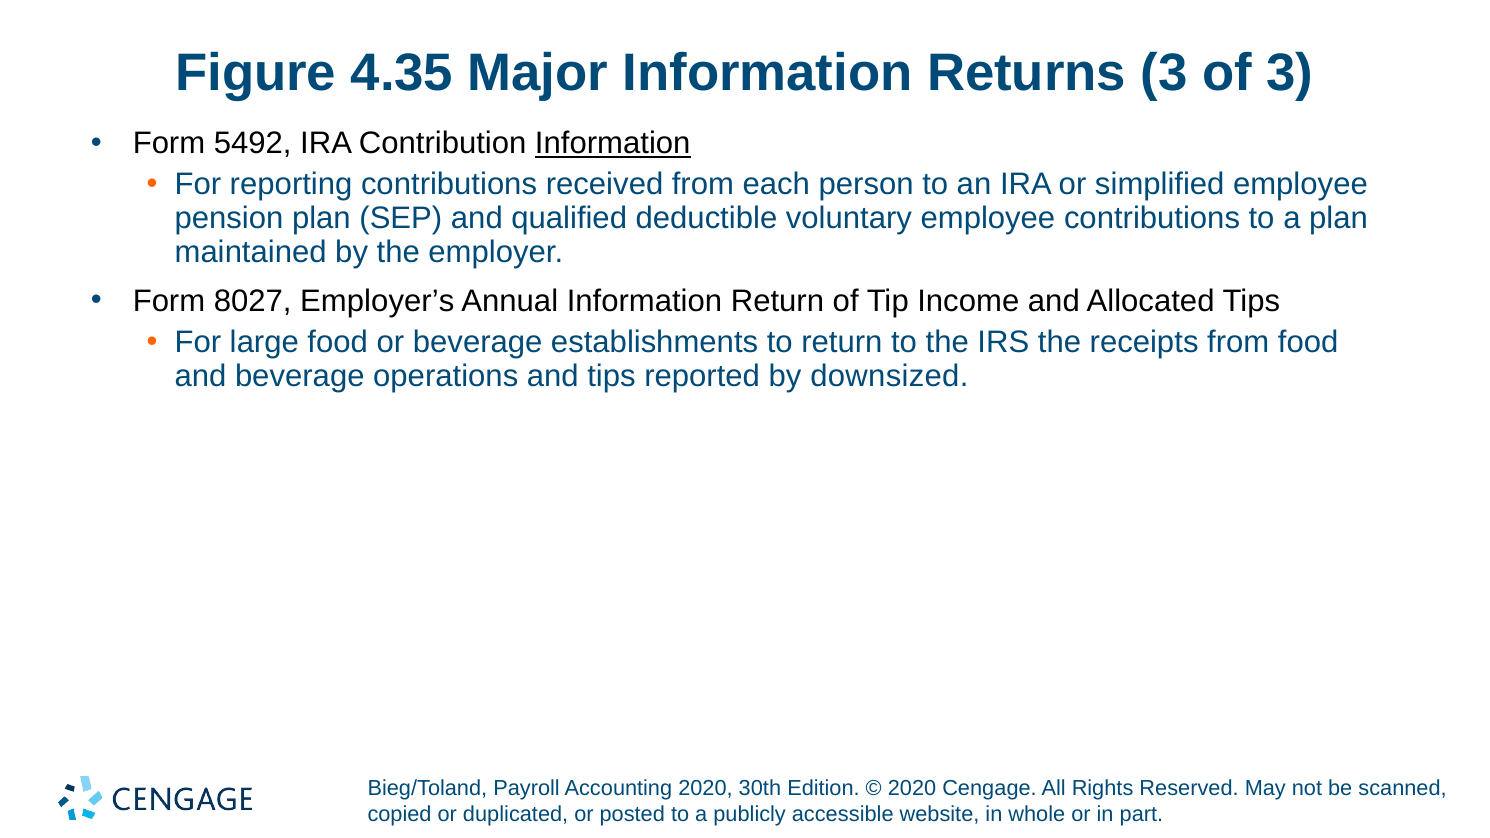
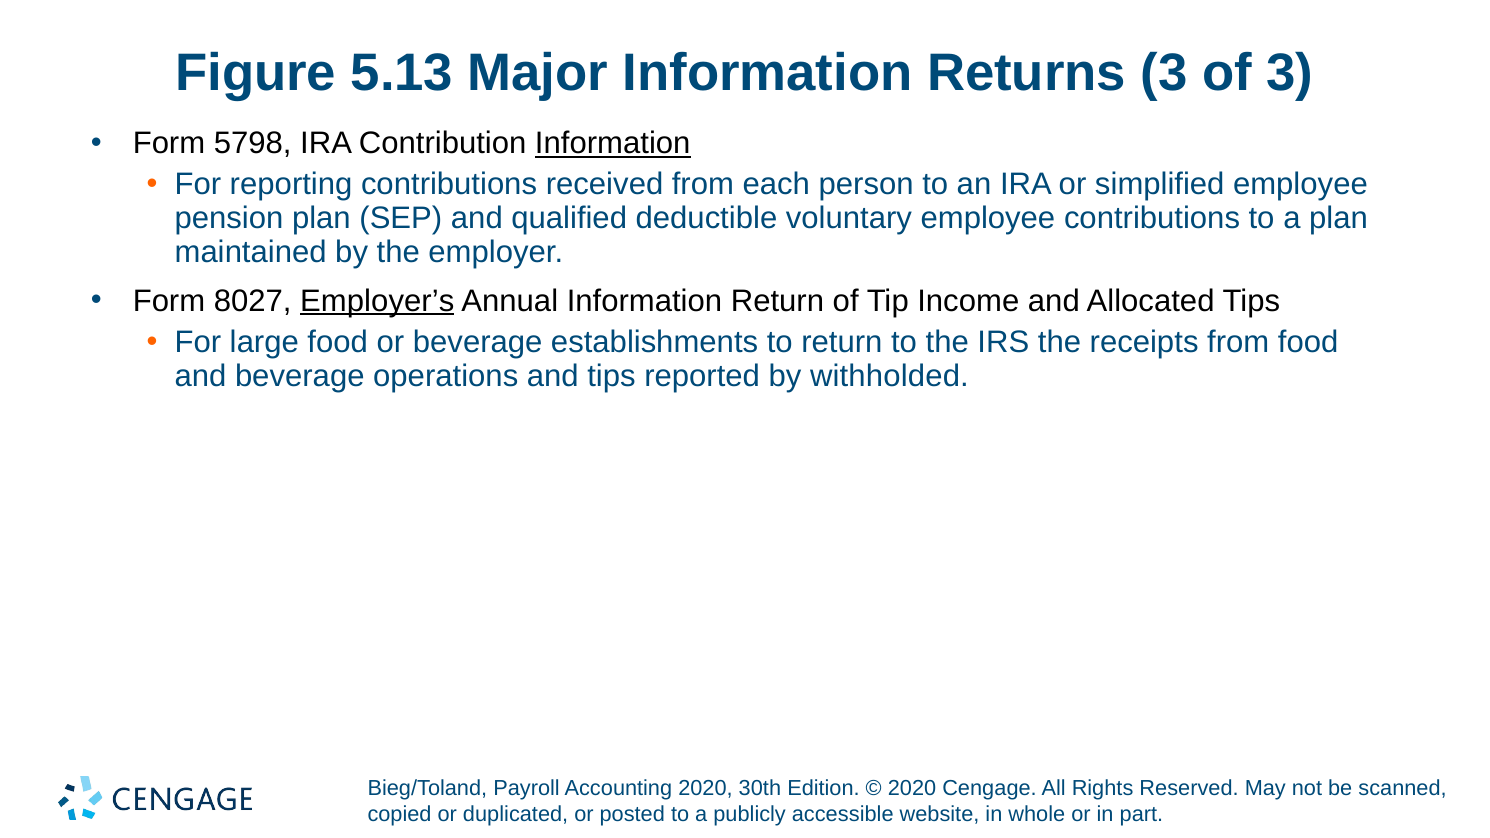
4.35: 4.35 -> 5.13 (402, 73)
5492: 5492 -> 5798 (253, 143)
Employer’s underline: none -> present (377, 301)
downsized: downsized -> withholded (889, 376)
